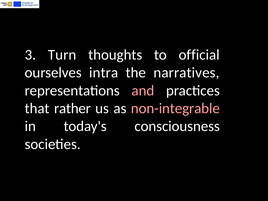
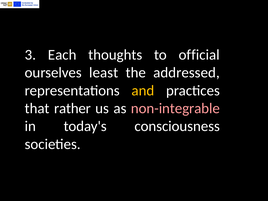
Turn: Turn -> Each (62, 55)
intra: intra -> least (104, 73)
narratives: narratives -> addressed (187, 73)
and colour: pink -> yellow (143, 91)
